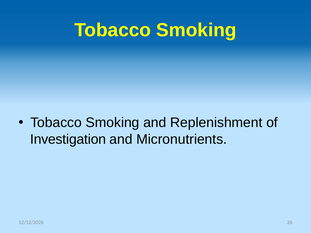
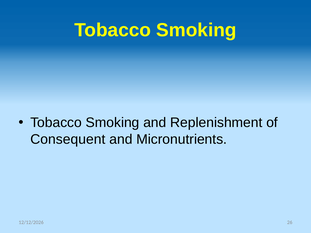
Investigation: Investigation -> Consequent (68, 139)
